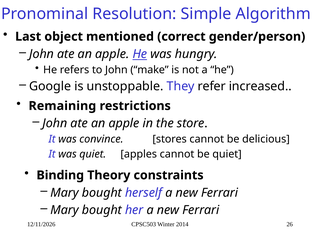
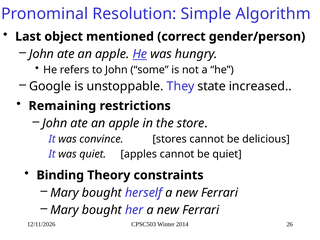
make: make -> some (150, 70)
refer: refer -> state (212, 86)
